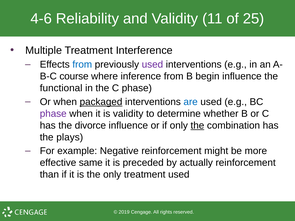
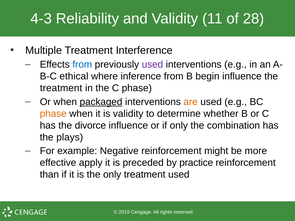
4-6: 4-6 -> 4-3 (41, 19)
25: 25 -> 28 (254, 19)
course: course -> ethical (74, 76)
functional: functional -> treatment (61, 88)
are colour: blue -> orange (191, 102)
phase colour: purple -> orange (53, 114)
the underline: present -> none (197, 126)
same: same -> apply (91, 163)
actually: actually -> practice (196, 163)
